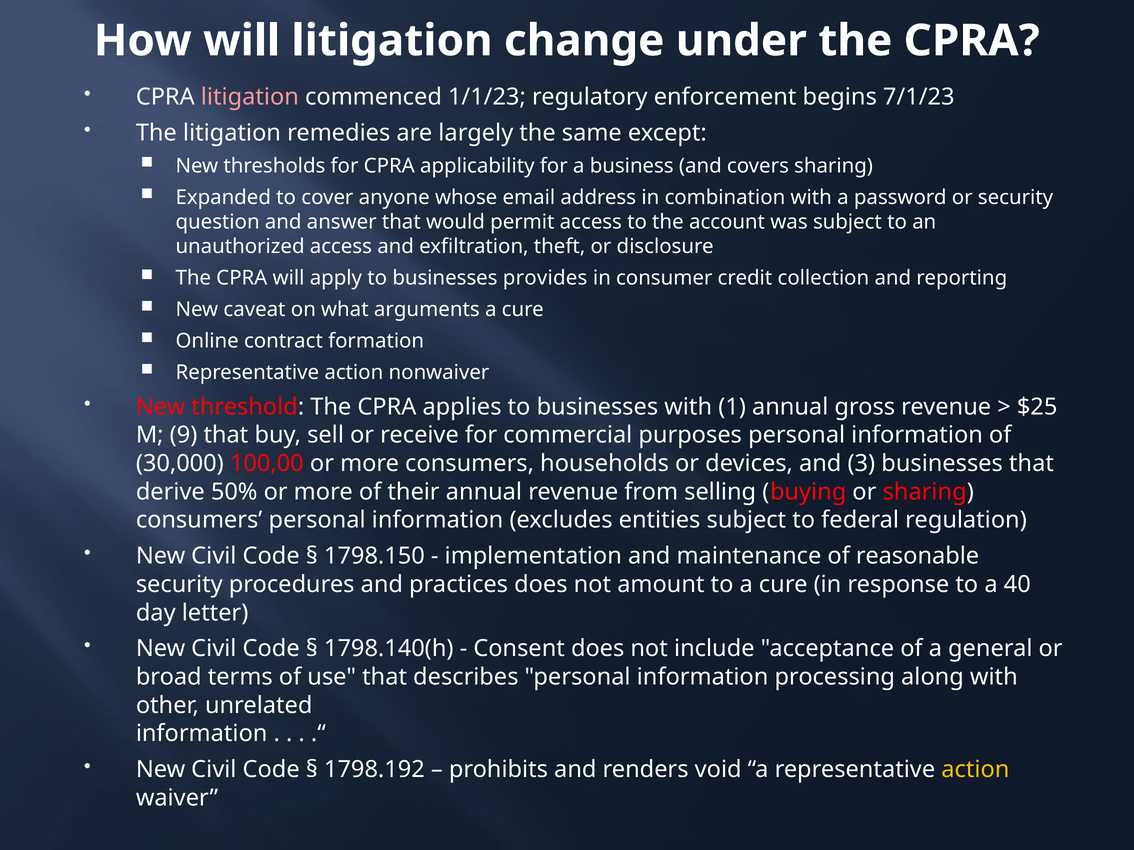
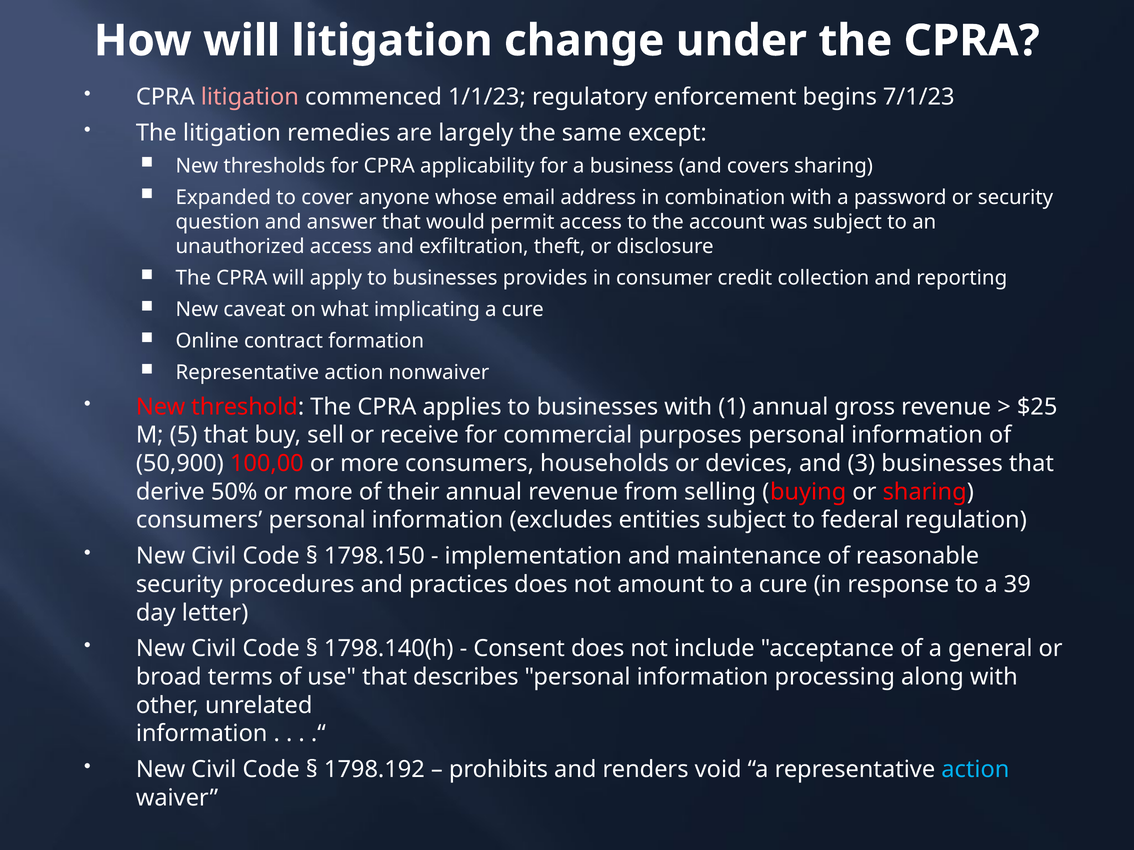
arguments: arguments -> implicating (427, 310)
9: 9 -> 5 (184, 435)
30,000: 30,000 -> 50,900 (180, 464)
40: 40 -> 39 (1017, 585)
action colour: yellow -> light blue (975, 770)
